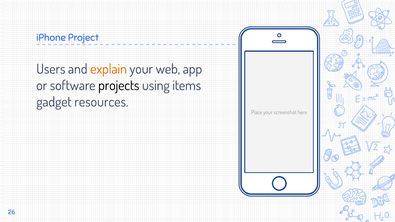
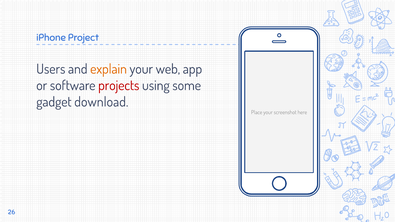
projects colour: black -> red (119, 86)
items: items -> some (187, 86)
resources: resources -> download (101, 102)
